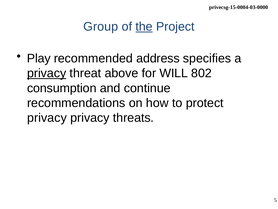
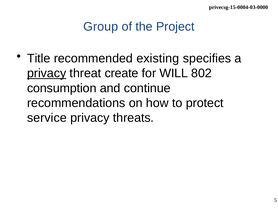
the underline: present -> none (144, 27)
Play: Play -> Title (39, 58)
address: address -> existing (158, 58)
above: above -> create (122, 73)
privacy: privacy -> service (47, 118)
